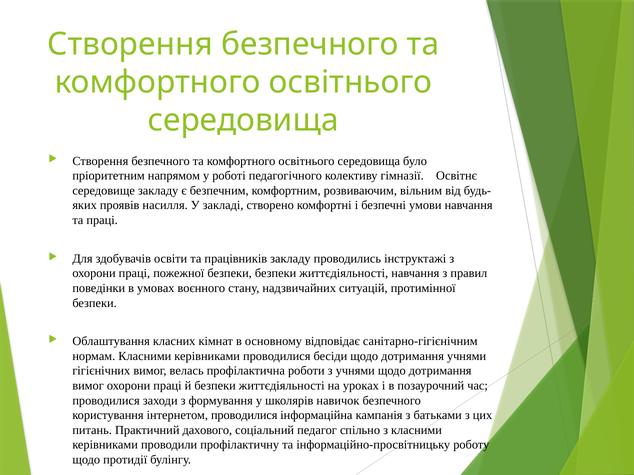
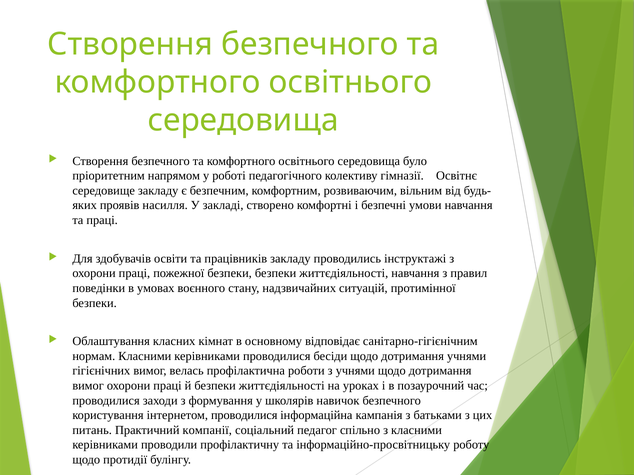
дахового: дахового -> компанії (207, 430)
